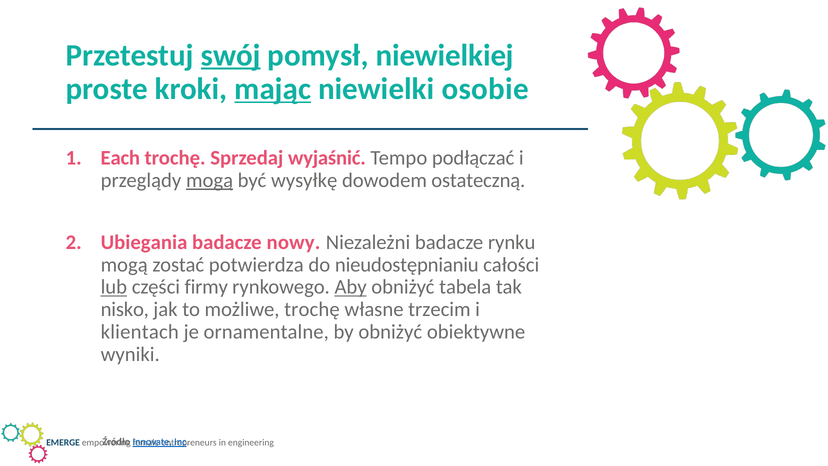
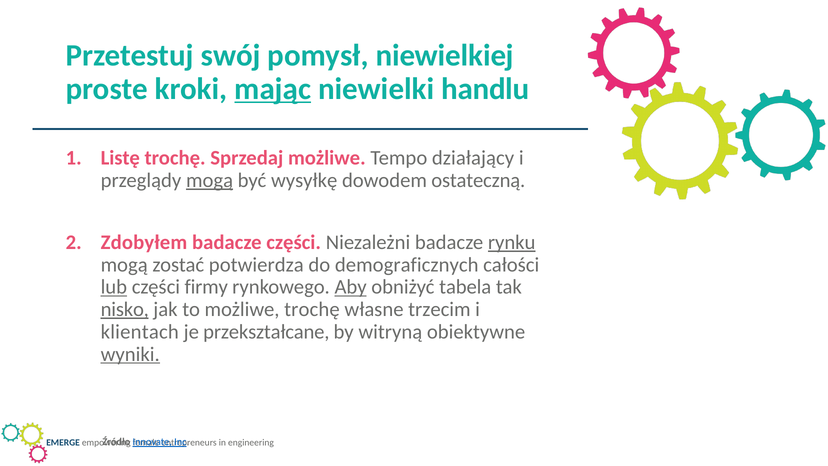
swój underline: present -> none (231, 55)
osobie: osobie -> handlu (485, 89)
Each: Each -> Listę (120, 158)
Sprzedaj wyjaśnić: wyjaśnić -> możliwe (327, 158)
podłączać: podłączać -> działający (473, 158)
Ubiegania: Ubiegania -> Zdobyłem (144, 242)
badacze nowy: nowy -> części (294, 242)
rynku underline: none -> present (512, 242)
nieudostępnianiu: nieudostępnianiu -> demograficznych (407, 265)
nisko underline: none -> present (125, 309)
ornamentalne: ornamentalne -> przekształcane (266, 332)
by obniżyć: obniżyć -> witryną (390, 332)
wyniki underline: none -> present (130, 354)
